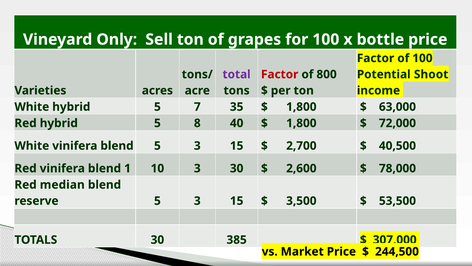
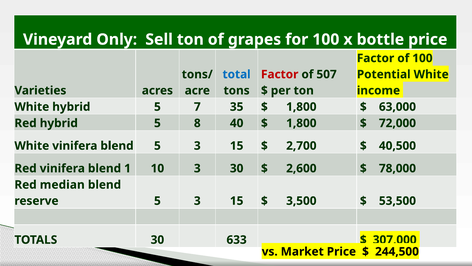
total colour: purple -> blue (237, 74)
800: 800 -> 507 (327, 74)
Shoot: Shoot -> White (431, 74)
385: 385 -> 633 (237, 239)
